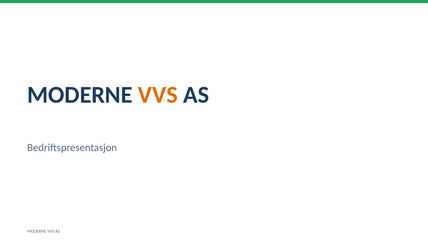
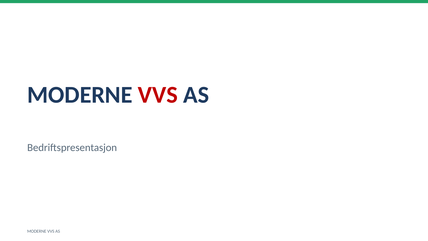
VVS colour: orange -> red (158, 95)
